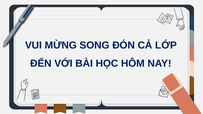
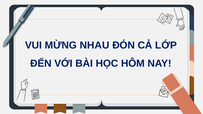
SONG: SONG -> NHAU (95, 45)
